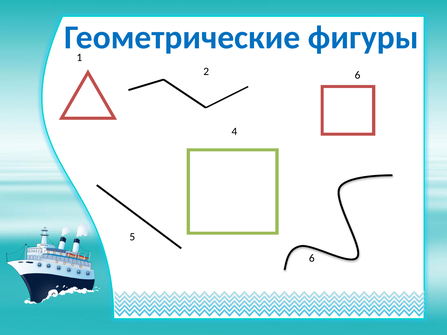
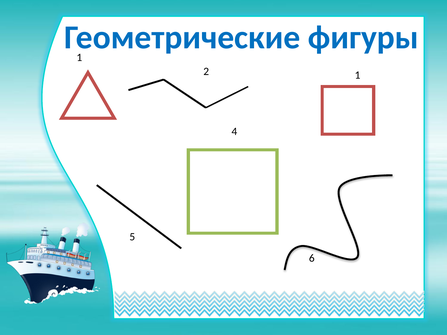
2 6: 6 -> 1 (358, 75)
